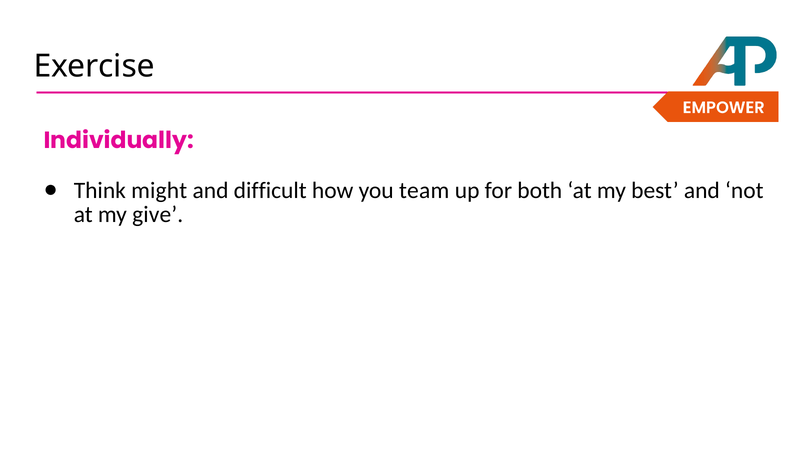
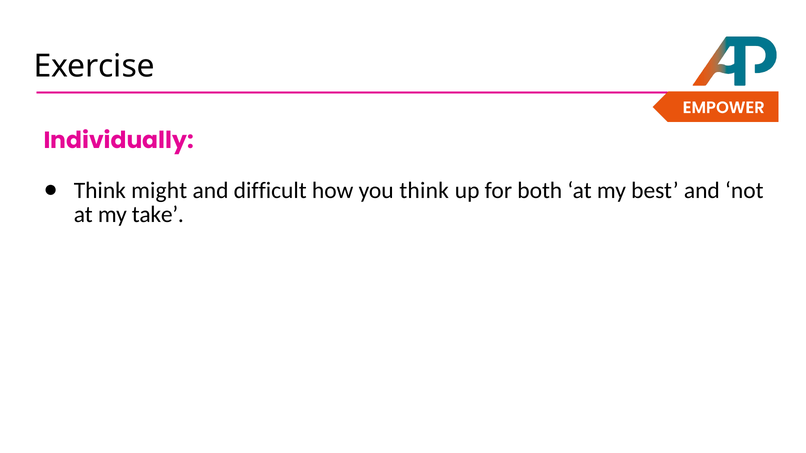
you team: team -> think (424, 190)
give: give -> take (158, 215)
